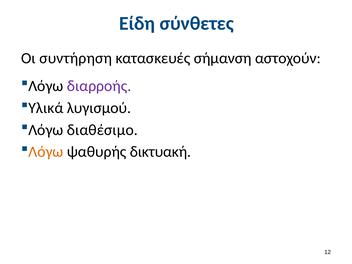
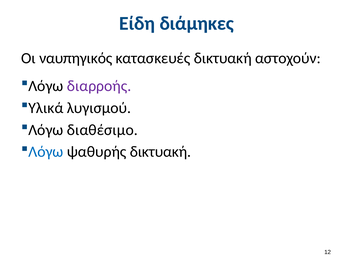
σύνθετες: σύνθετες -> διάμηκες (197, 23)
συντήρηση: συντήρηση -> ναυπηγικός (76, 58)
κατασκευές σήμανση: σήμανση -> δικτυακή (223, 58)
Λόγω colour: orange -> blue (46, 152)
